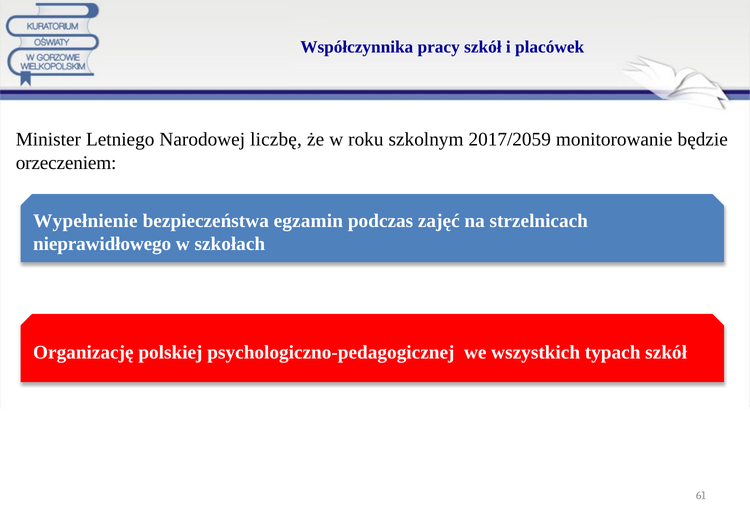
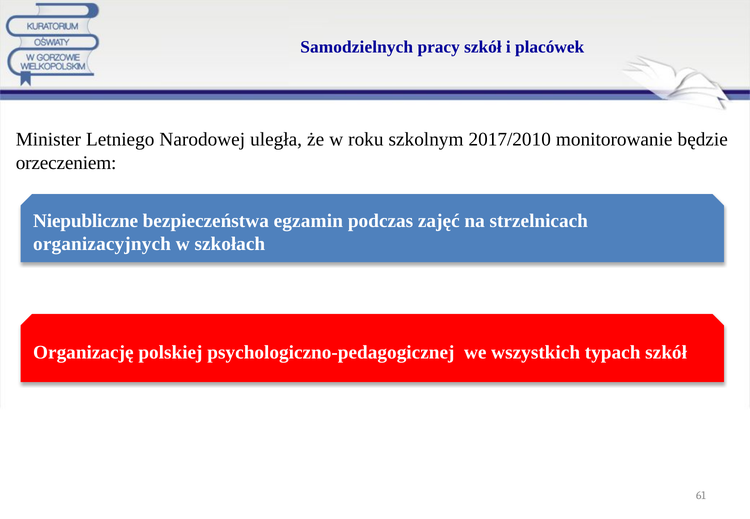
Współczynnika: Współczynnika -> Samodzielnych (357, 47)
liczbę: liczbę -> uległa (276, 140)
2017/2059: 2017/2059 -> 2017/2010 (510, 140)
Wypełnienie: Wypełnienie -> Niepubliczne (86, 221)
nieprawidłowego: nieprawidłowego -> organizacyjnych (102, 244)
